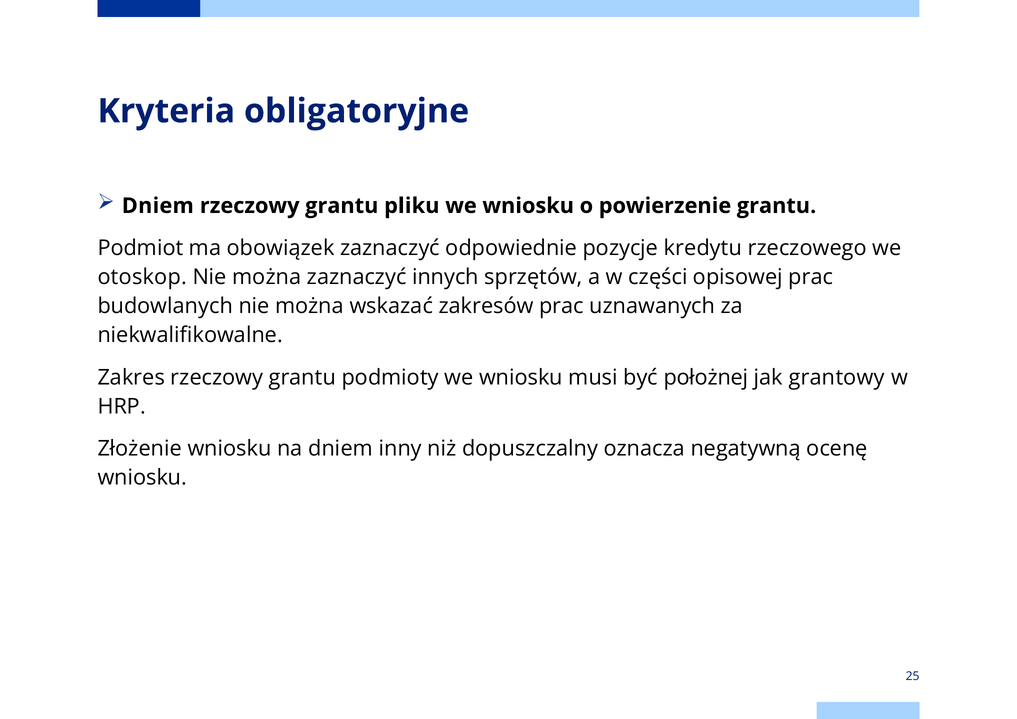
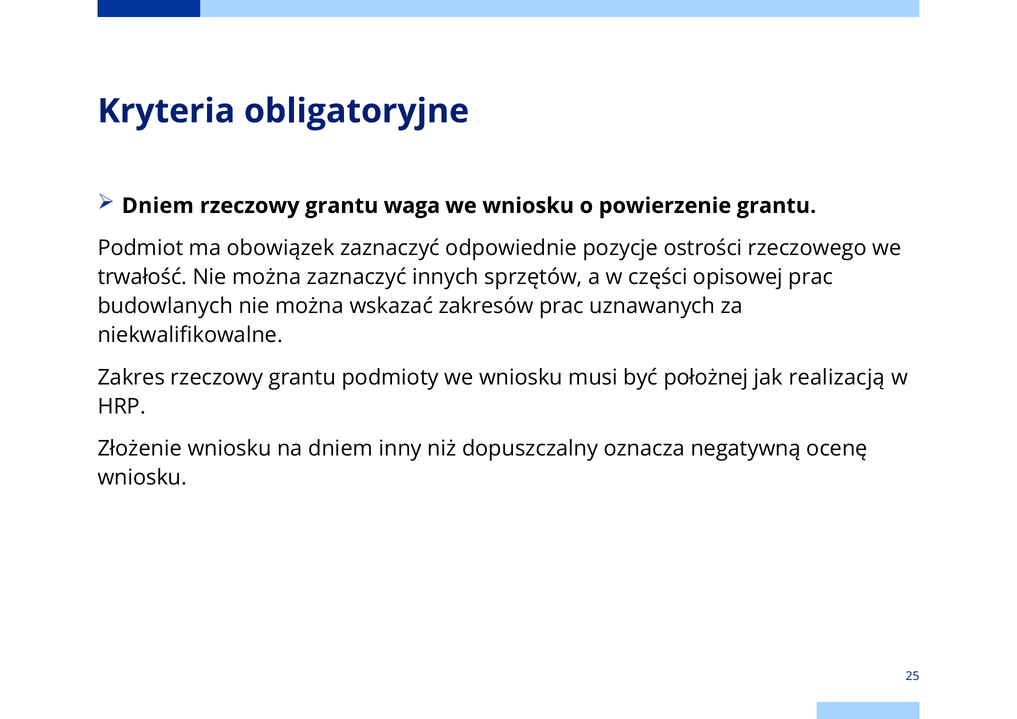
pliku: pliku -> waga (412, 206)
kredytu: kredytu -> ostrości (703, 248)
otoskop: otoskop -> trwałość (142, 277)
grantowy: grantowy -> realizacją (837, 377)
